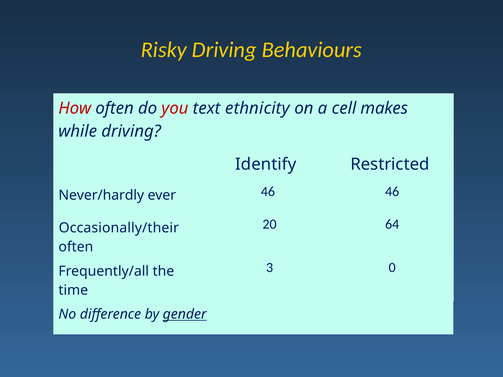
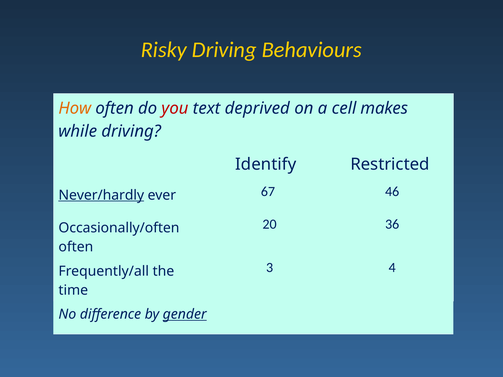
How colour: red -> orange (75, 108)
ethnicity: ethnicity -> deprived (257, 108)
Never/hardly underline: none -> present (101, 195)
ever 46: 46 -> 67 (268, 192)
64: 64 -> 36 (392, 224)
Occasionally/their: Occasionally/their -> Occasionally/often (119, 228)
0: 0 -> 4 (392, 268)
